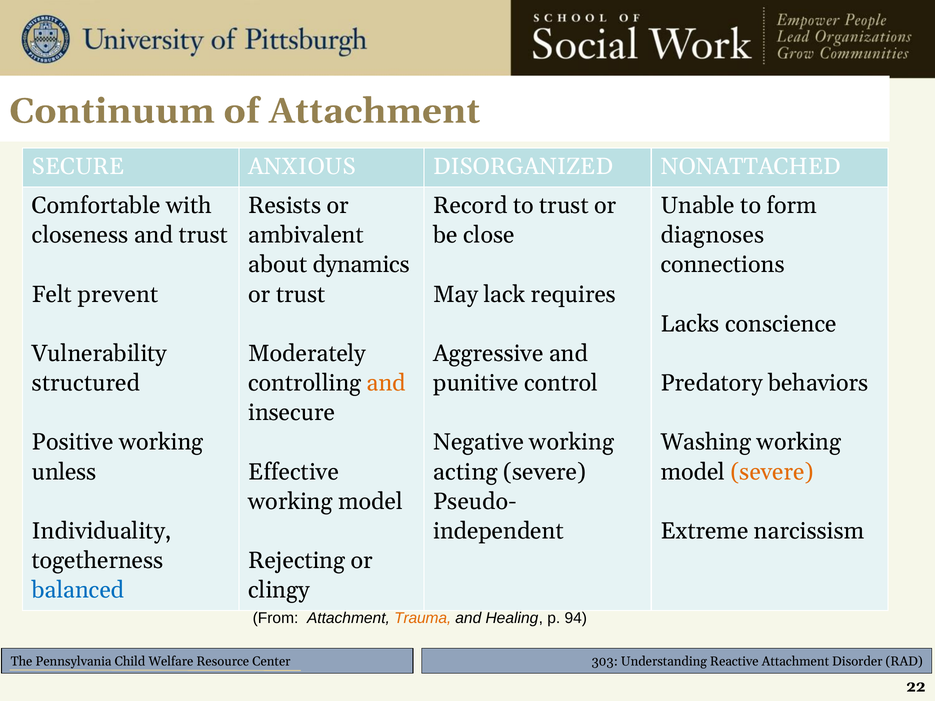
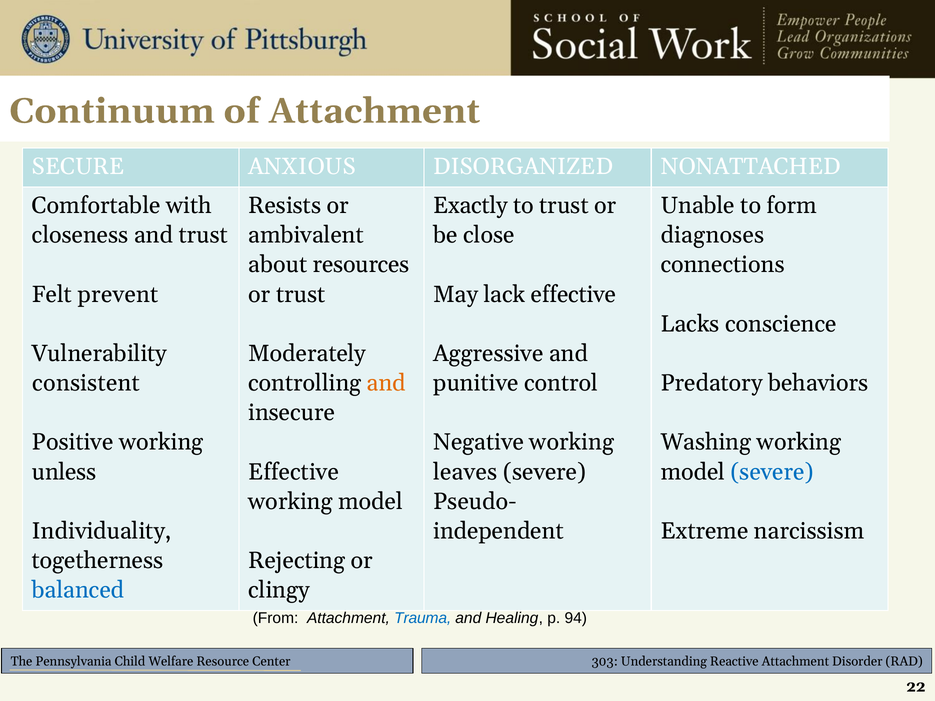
Record: Record -> Exactly (471, 206)
dynamics: dynamics -> resources (361, 265)
lack requires: requires -> effective (574, 294)
structured: structured -> consistent (86, 383)
acting: acting -> leaves (465, 472)
severe colour: orange -> blue (772, 472)
Trauma colour: orange -> blue (423, 618)
